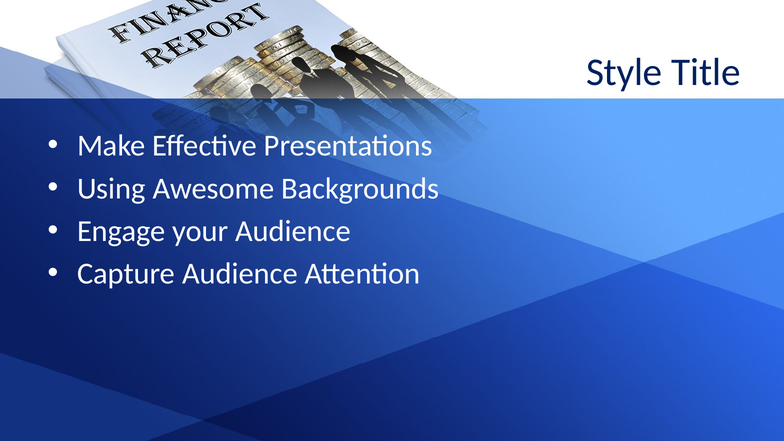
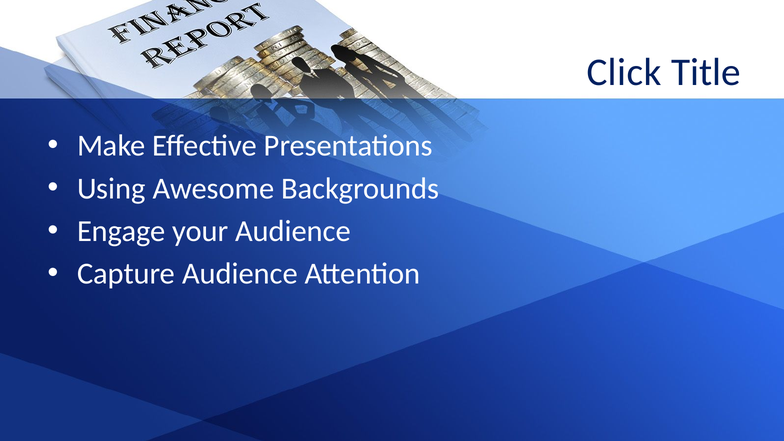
Style: Style -> Click (624, 72)
